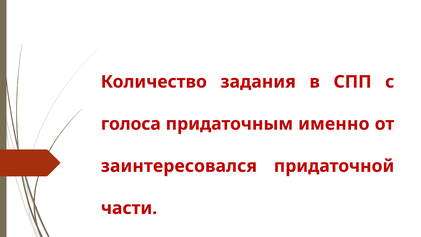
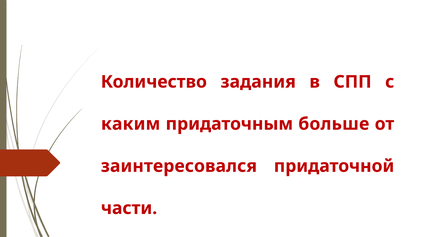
голоса: голоса -> каким (131, 124)
именно: именно -> больше (334, 124)
